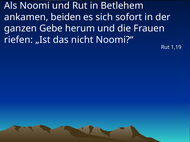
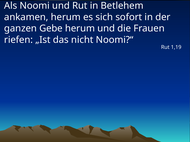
ankamen beiden: beiden -> herum (66, 17)
